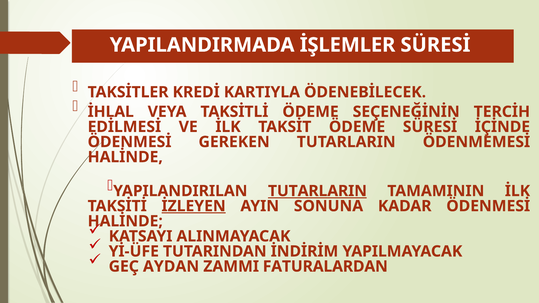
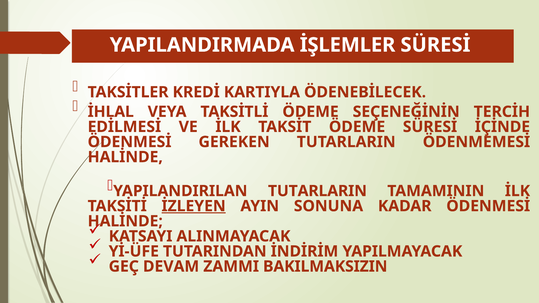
TUTARLARIN underline: present -> none (317, 191)
AYDAN: AYDAN -> DEVAM (171, 267)
FATURALARDAN: FATURALARDAN -> BAKILMAKSIZIN (325, 267)
